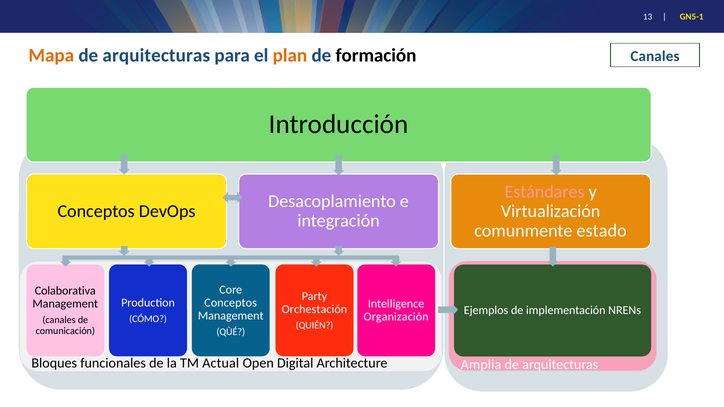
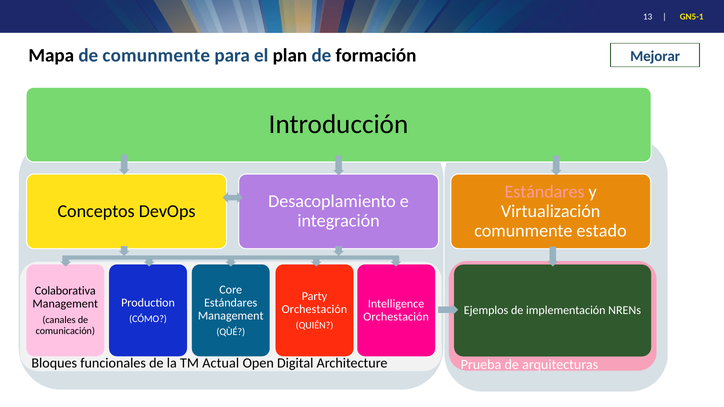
Mapa colour: orange -> black (51, 55)
arquitecturas: arquitecturas -> comunmente (156, 55)
plan colour: orange -> black (290, 55)
Canales: Canales -> Mejorar (655, 56)
Conceptos: Conceptos -> Estándares (231, 303)
Organización: Organización -> Orchestación (396, 317)
Amplia: Amplia -> Prueba (481, 365)
